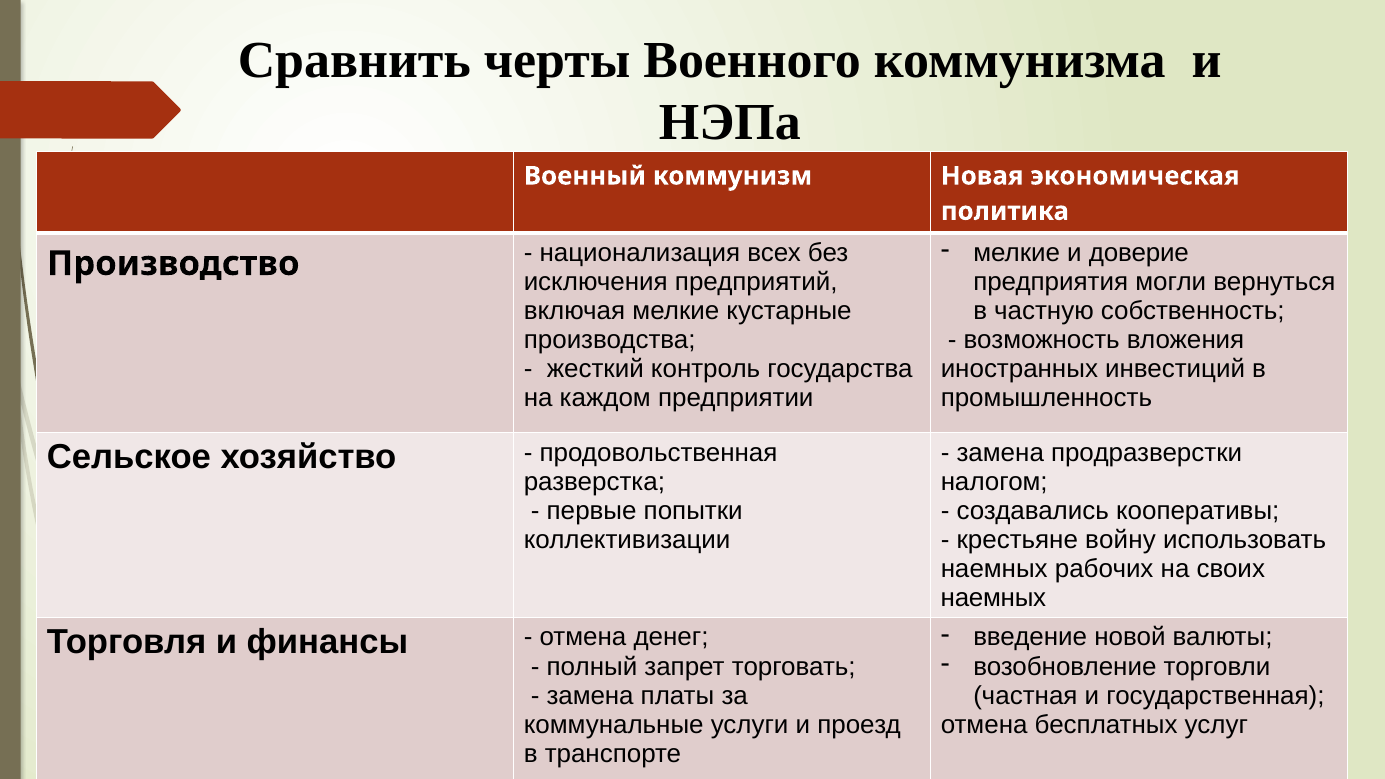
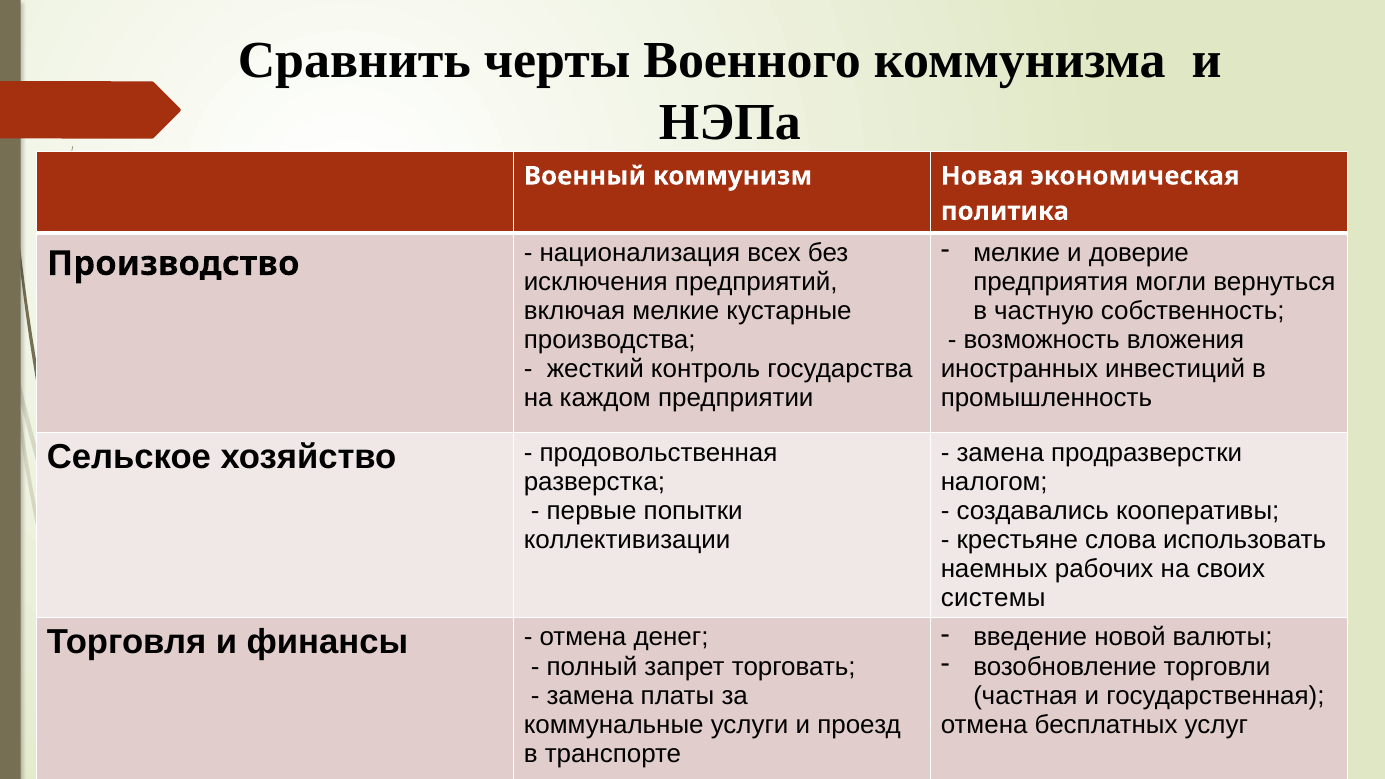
войну: войну -> слова (1121, 540)
наемных: наемных -> системы (993, 598)
